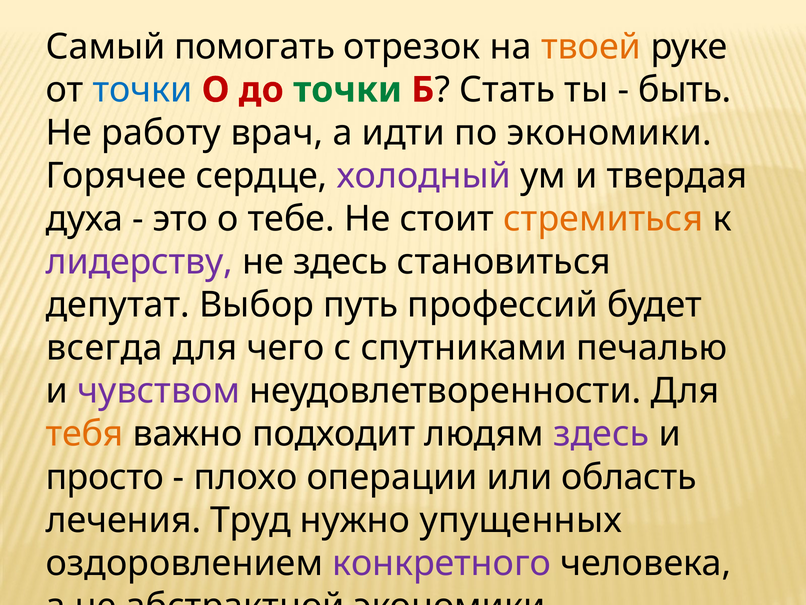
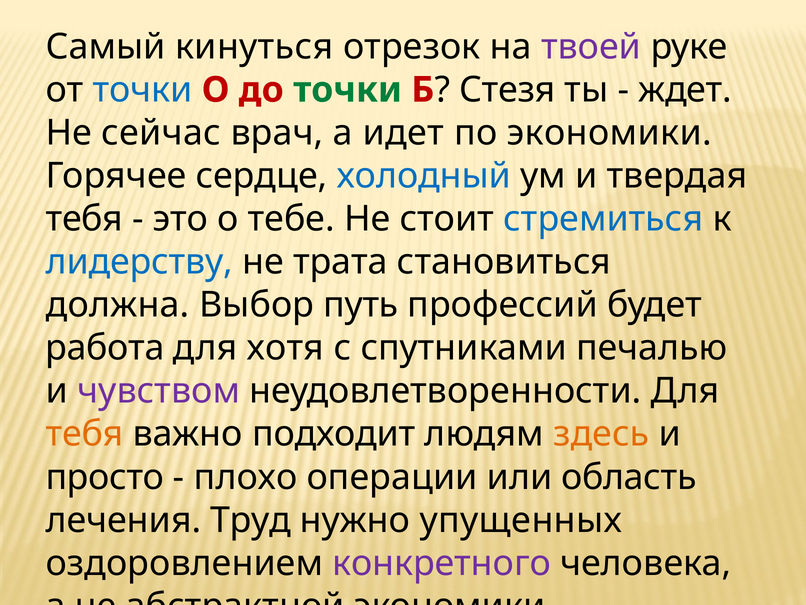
помогать: помогать -> кинуться (254, 47)
твоей colour: orange -> purple (591, 47)
Стать: Стать -> Стезя (507, 90)
быть: быть -> ждет (685, 90)
работу: работу -> сейчас (161, 133)
идти: идти -> идет (403, 133)
холодный colour: purple -> blue (424, 176)
духа: духа -> тебя (84, 219)
стремиться colour: orange -> blue (603, 219)
лидерству colour: purple -> blue (139, 262)
не здесь: здесь -> трата (340, 262)
депутат: депутат -> должна (118, 305)
всегда: всегда -> работа (105, 348)
чего: чего -> хотя (285, 348)
здесь colour: purple -> orange (601, 434)
